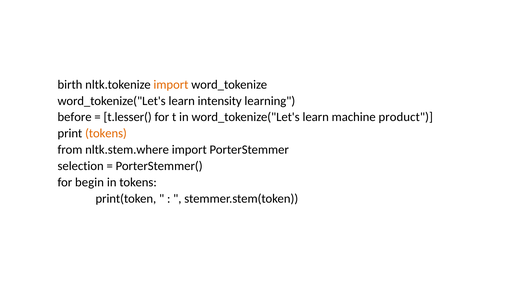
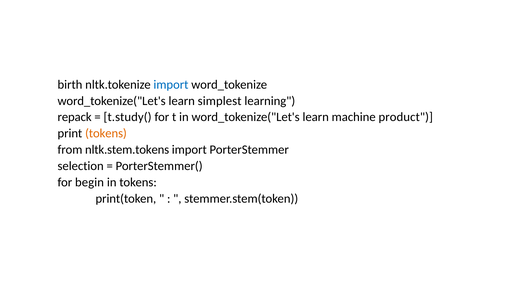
import colour: orange -> blue (171, 84)
intensity: intensity -> simplest (220, 101)
before: before -> repack (75, 117)
t.lesser(: t.lesser( -> t.study( (128, 117)
nltk.stem.where: nltk.stem.where -> nltk.stem.tokens (127, 150)
